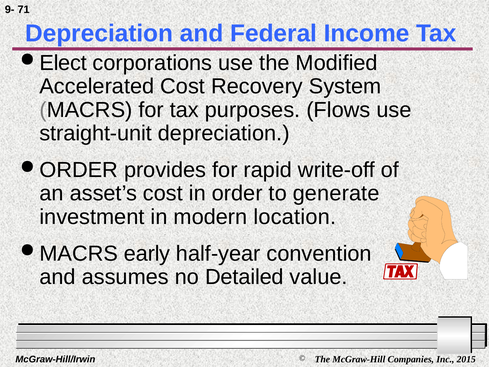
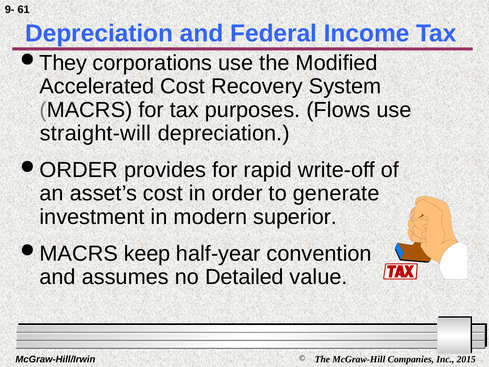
71: 71 -> 61 (24, 10)
Elect: Elect -> They (63, 63)
straight-unit: straight-unit -> straight-will (96, 133)
location: location -> superior (295, 217)
early: early -> keep (147, 253)
